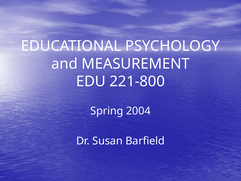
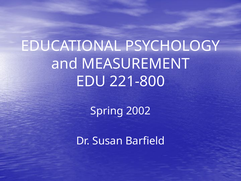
2004: 2004 -> 2002 (138, 111)
